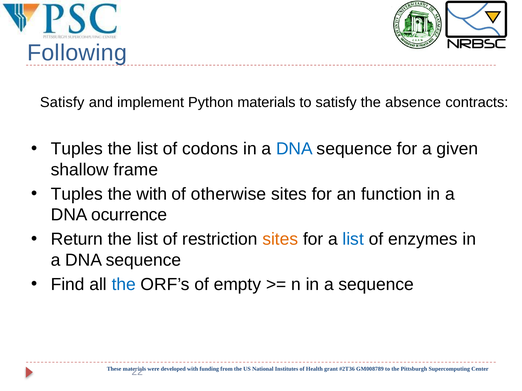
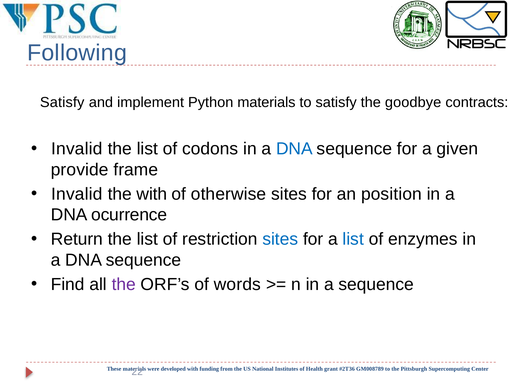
absence: absence -> goodbye (413, 102)
Tuples: Tuples -> Invalid (77, 149)
shallow: shallow -> provide (80, 170)
Tuples: Tuples -> Invalid (77, 194)
function: function -> position (391, 194)
sites colour: orange -> blue (280, 240)
the colour: blue -> purple (124, 285)
empty: empty -> words (237, 285)
